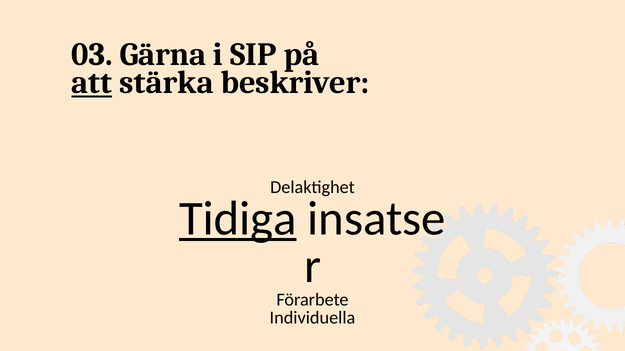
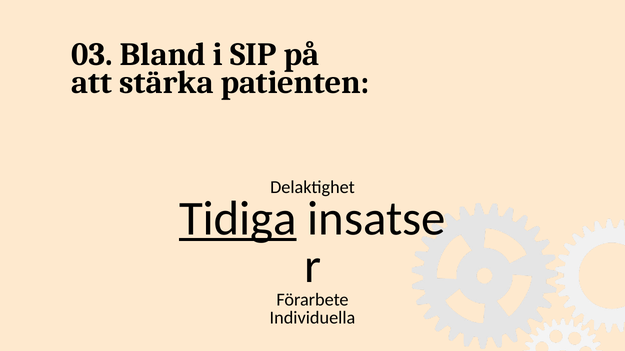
Gärna: Gärna -> Bland (163, 54)
att underline: present -> none (92, 83)
beskriver: beskriver -> patienten (295, 83)
